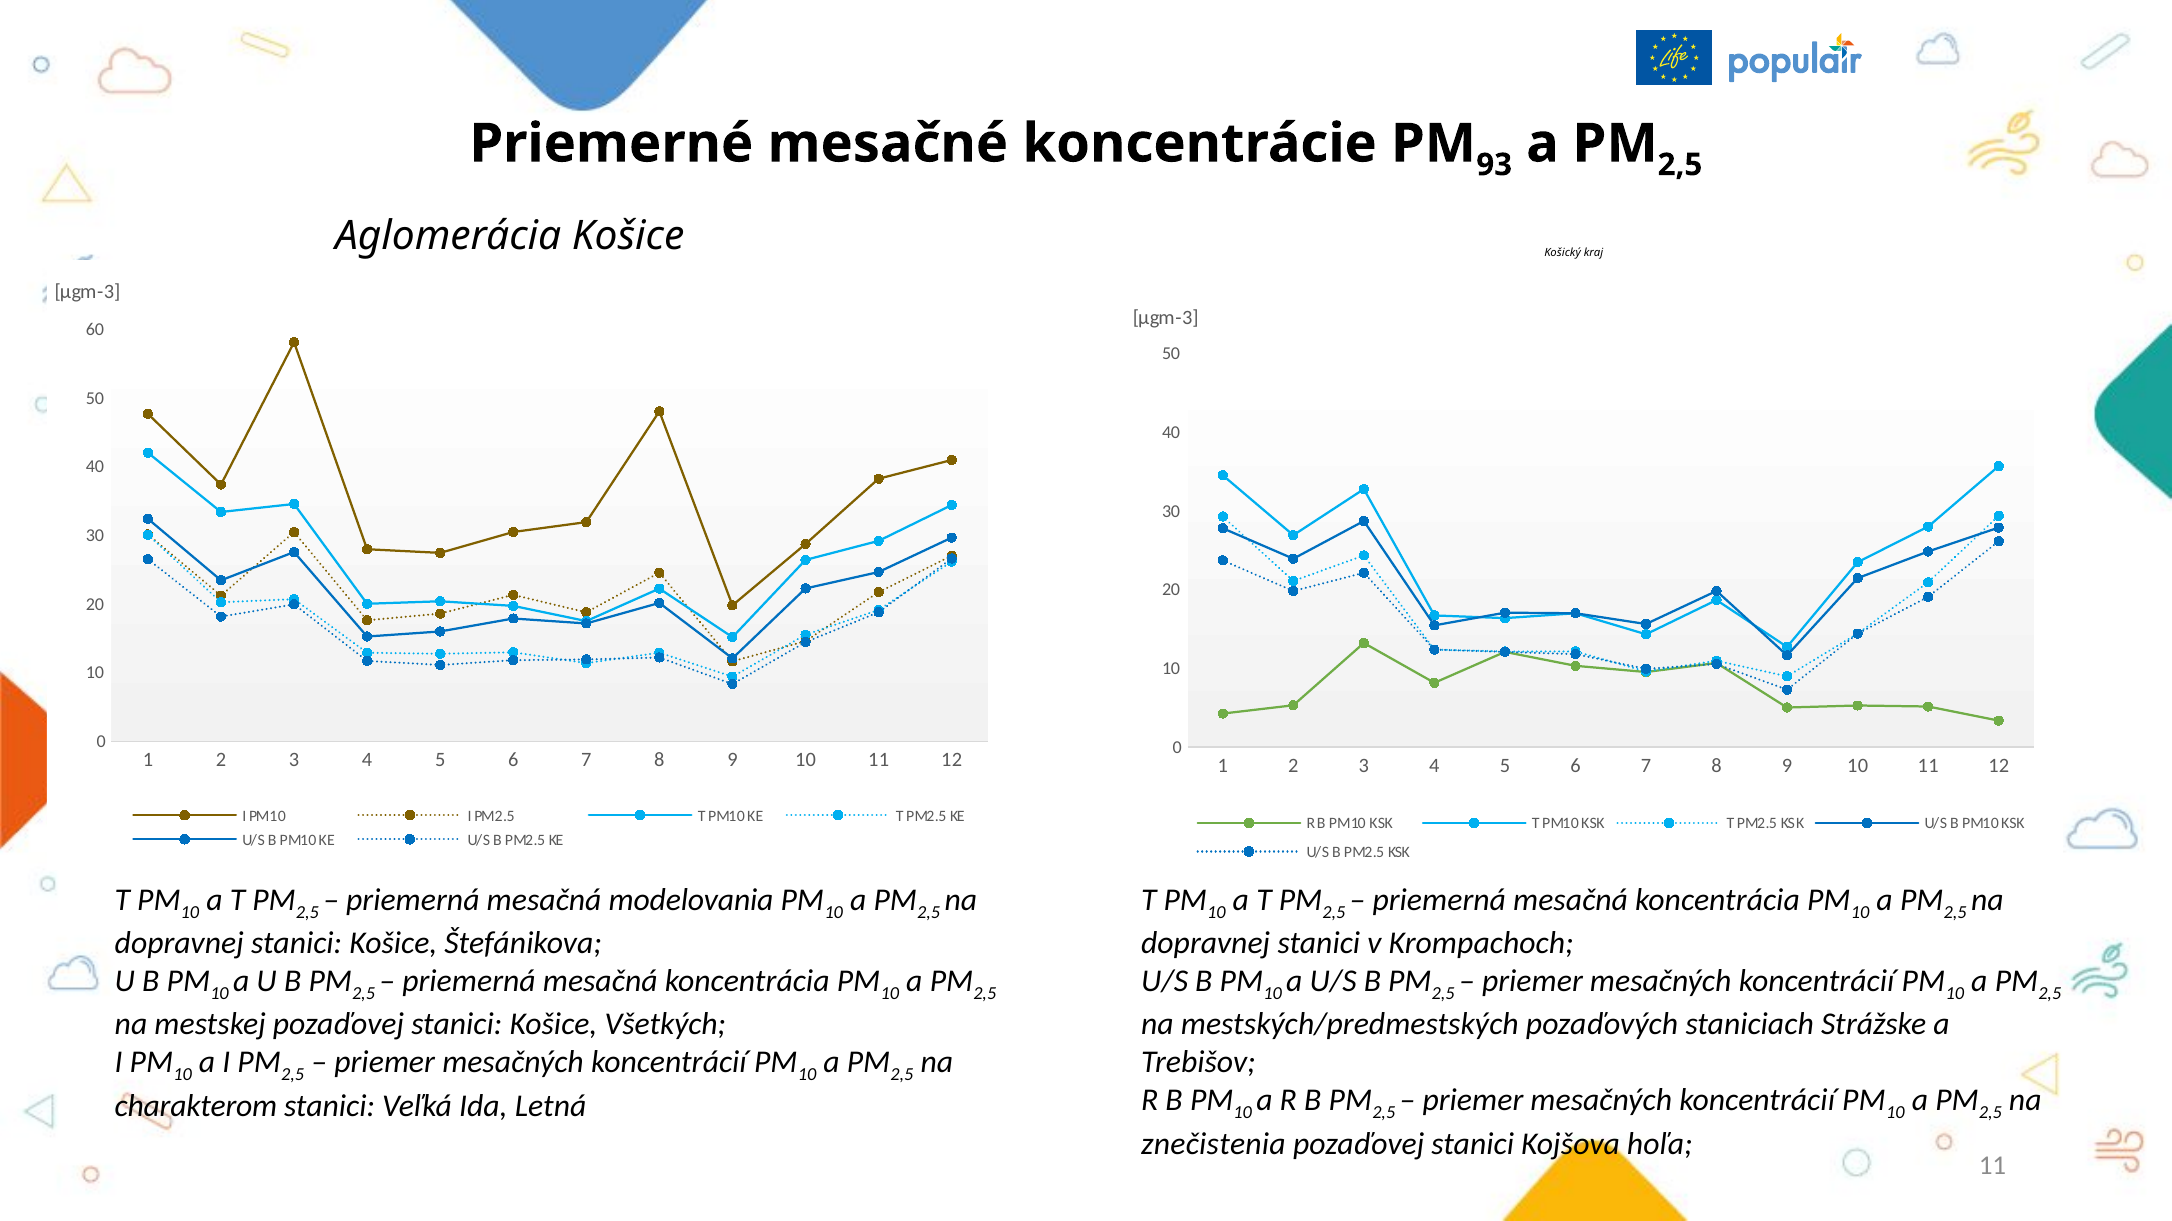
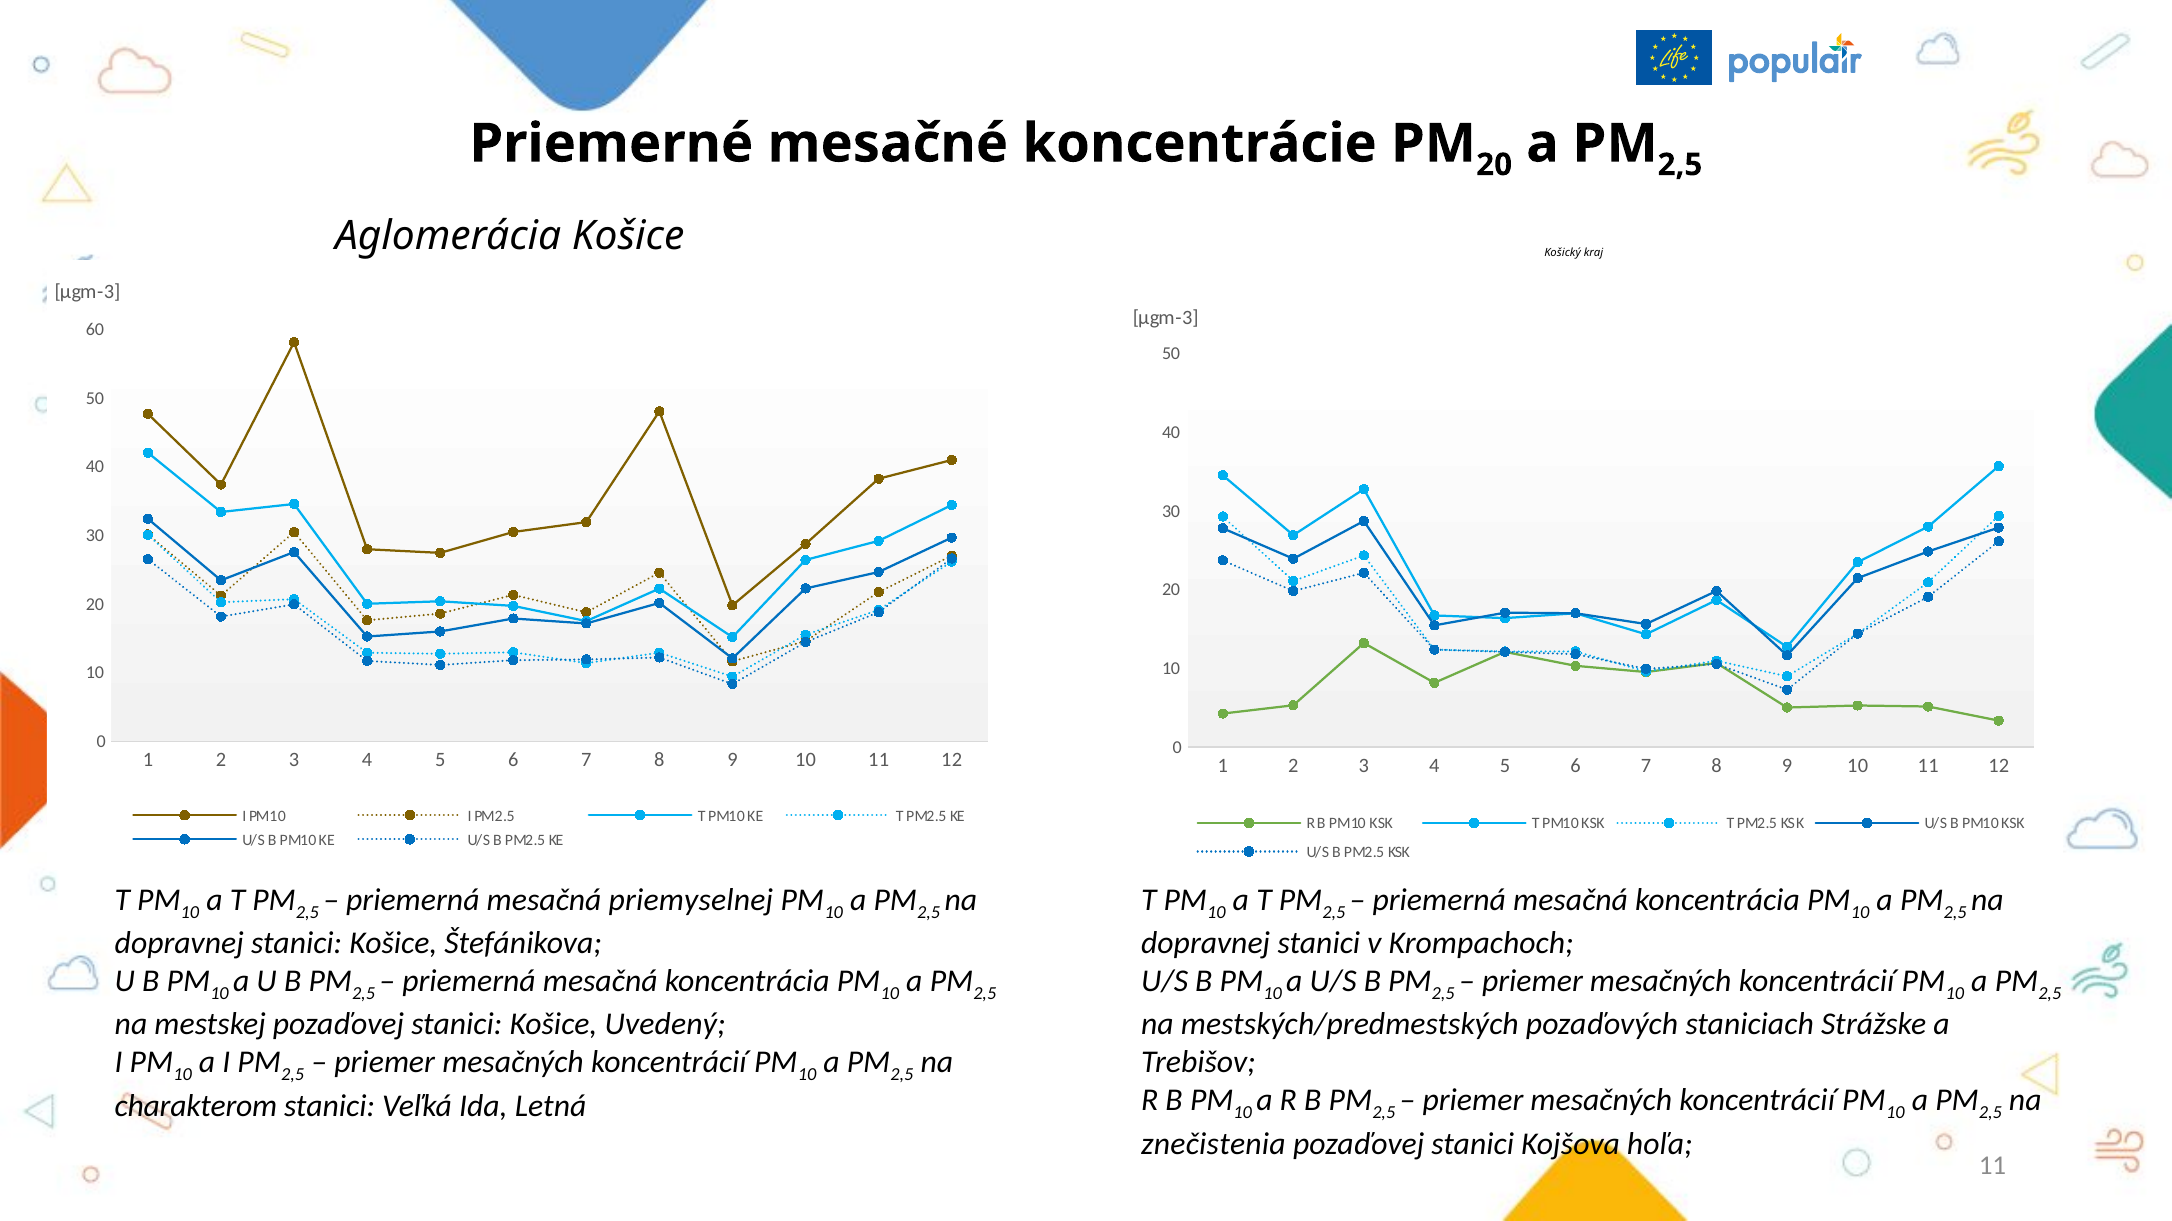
93: 93 -> 20 (1494, 165)
modelovania: modelovania -> priemyselnej (691, 901)
Všetkých: Všetkých -> Uvedený (665, 1025)
